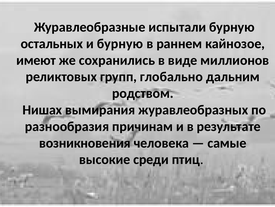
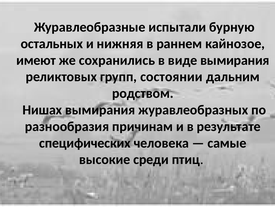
и бурную: бурную -> нижняя (120, 44)
виде миллионов: миллионов -> вымирания (235, 60)
глобально: глобально -> состоянии (171, 77)
возникновения: возникновения -> специфических (85, 143)
